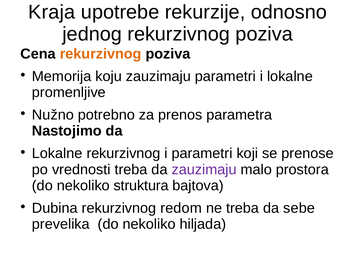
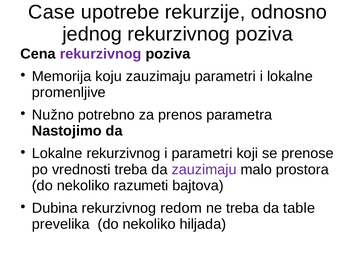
Kraja: Kraja -> Case (52, 12)
rekurzivnog colour: orange -> purple (101, 54)
struktura: struktura -> razumeti (141, 186)
sebe: sebe -> table (299, 208)
